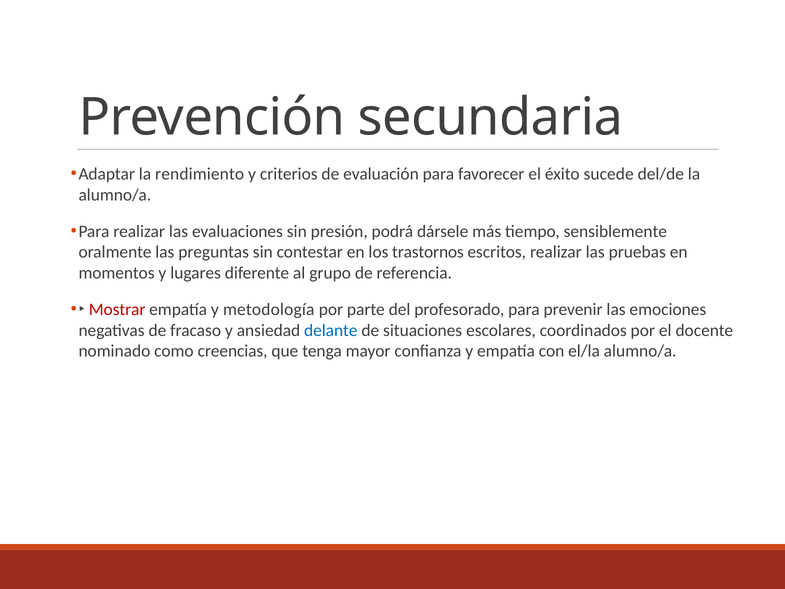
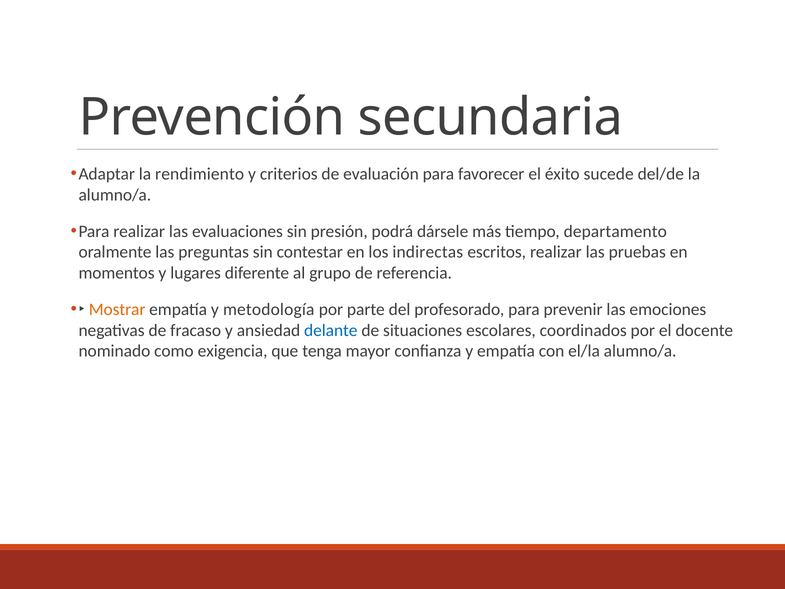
sensiblemente: sensiblemente -> departamento (615, 231)
trastornos: trastornos -> indirectas (428, 252)
Mostrar colour: red -> orange (117, 309)
creencias: creencias -> exigencia (233, 351)
